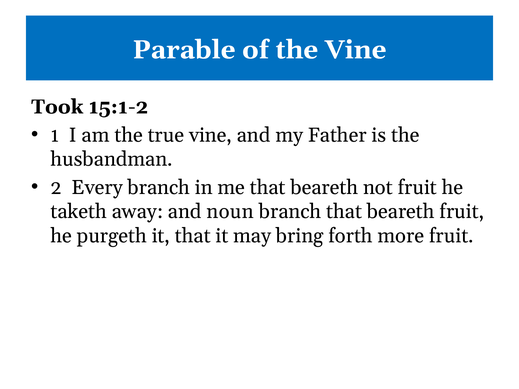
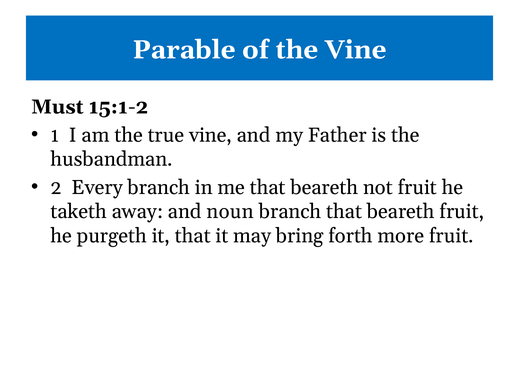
Took: Took -> Must (57, 107)
